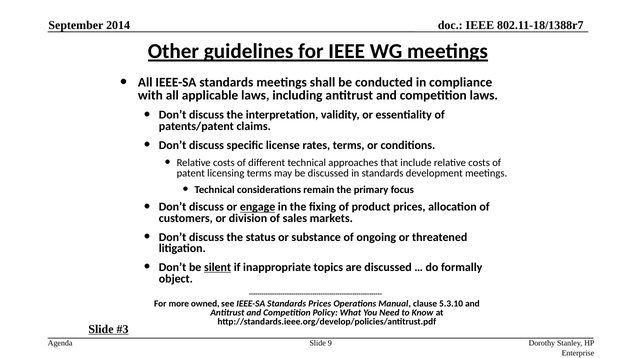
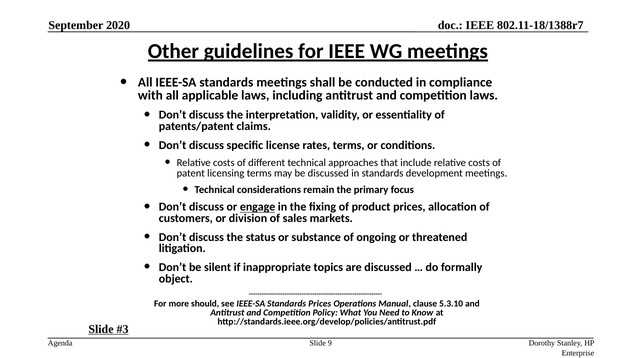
2014: 2014 -> 2020 (118, 25)
silent underline: present -> none (218, 267)
owned: owned -> should (205, 303)
